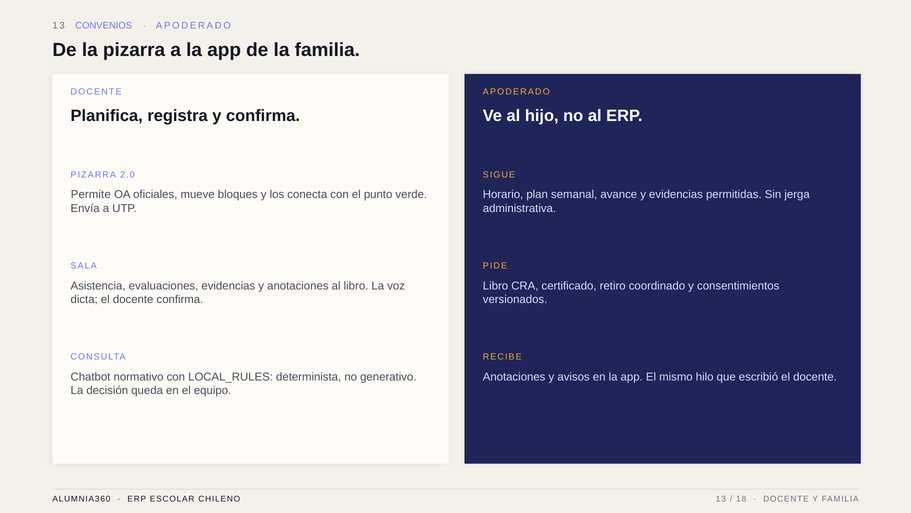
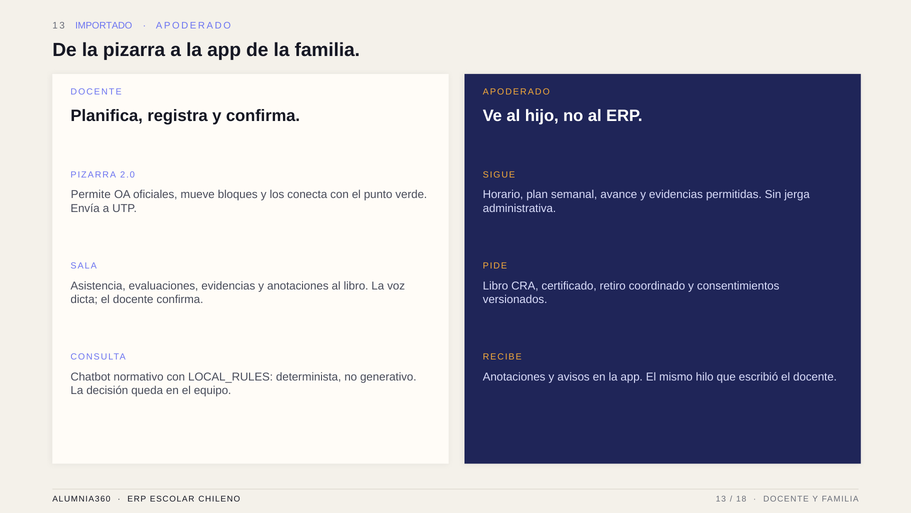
CONVENIOS: CONVENIOS -> IMPORTADO (104, 26)
